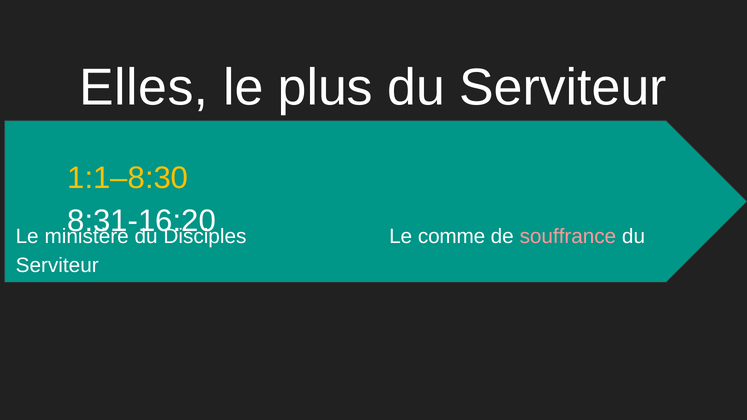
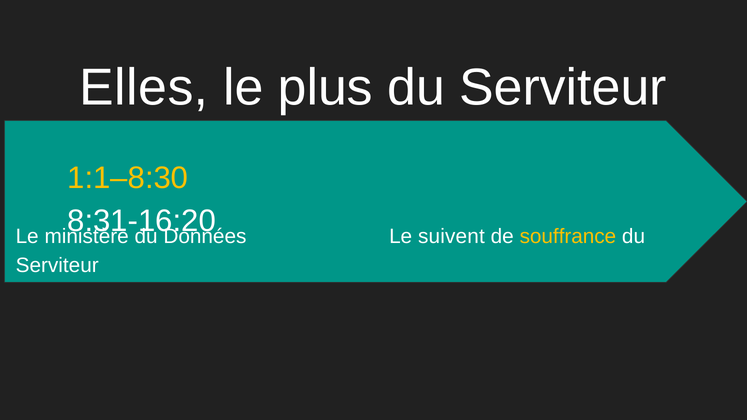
Disciples: Disciples -> Données (205, 237)
comme: comme -> suivent (451, 237)
souffrance colour: pink -> yellow (568, 237)
